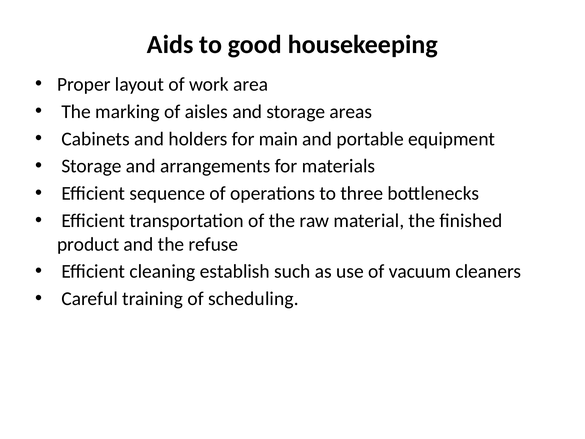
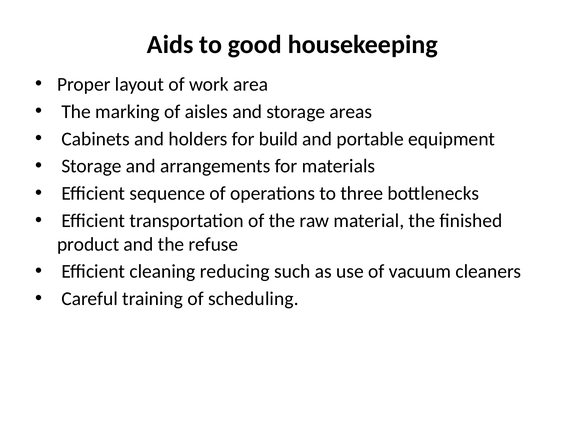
main: main -> build (278, 139)
establish: establish -> reducing (235, 271)
